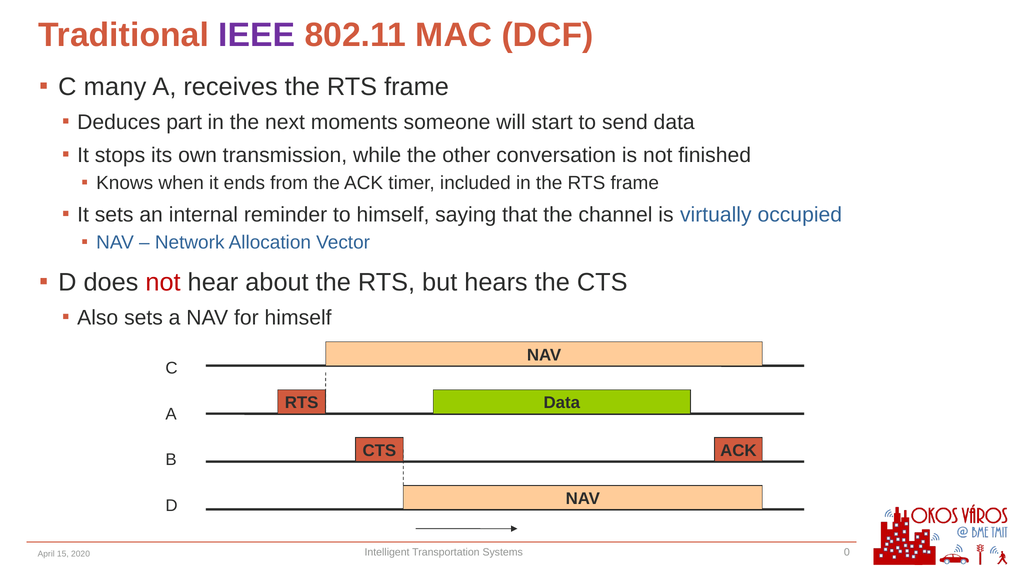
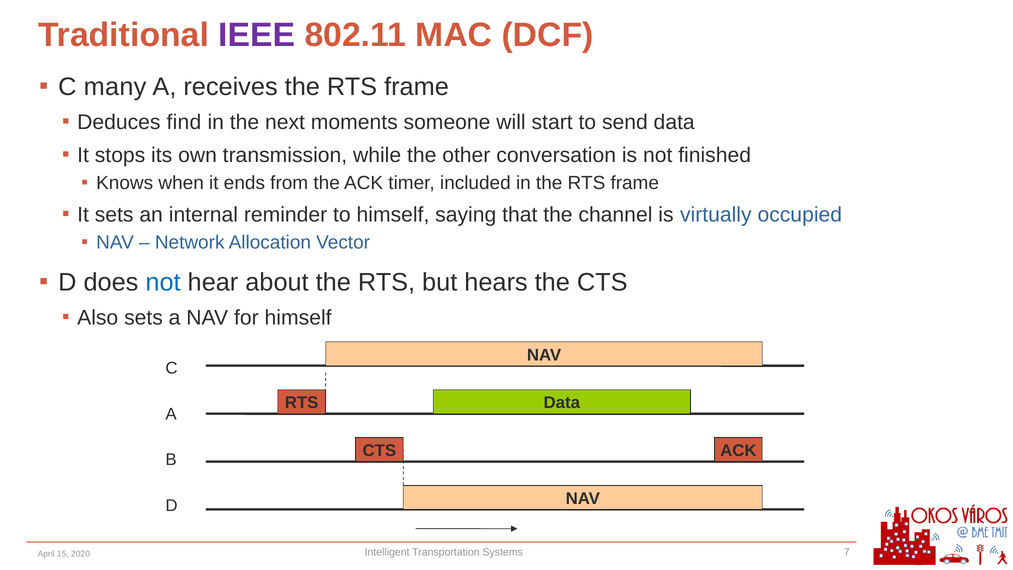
part: part -> find (184, 122)
not colour: red -> blue (163, 282)
0: 0 -> 7 (847, 552)
